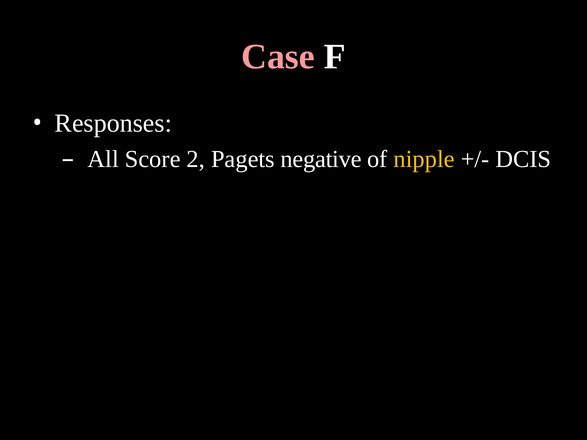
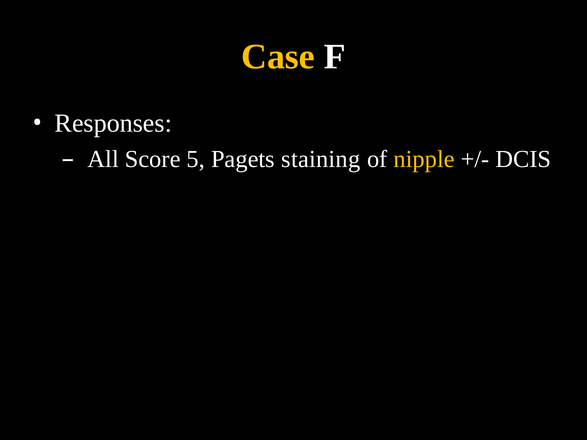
Case colour: pink -> yellow (278, 57)
2: 2 -> 5 (196, 159)
negative: negative -> staining (321, 159)
